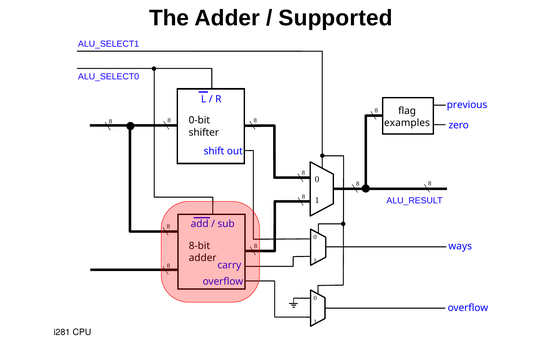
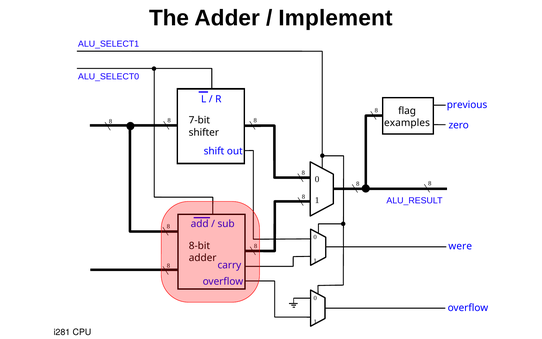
Supported: Supported -> Implement (336, 18)
0-bit: 0-bit -> 7-bit (199, 120)
ways: ways -> were (460, 246)
